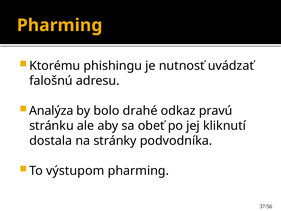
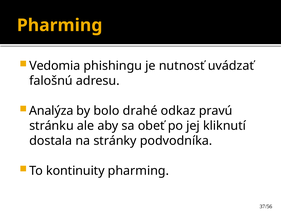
Ktorému: Ktorému -> Vedomia (55, 66)
výstupom: výstupom -> kontinuity (75, 171)
